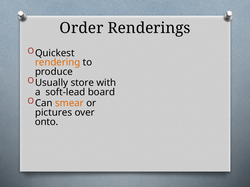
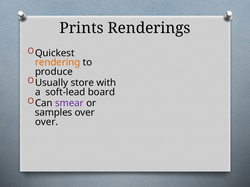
Order: Order -> Prints (82, 28)
smear colour: orange -> purple (69, 103)
pictures: pictures -> samples (54, 113)
onto: onto -> over (47, 122)
